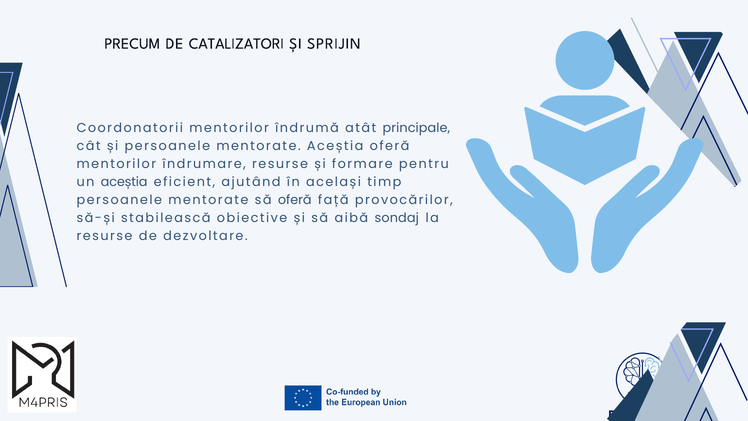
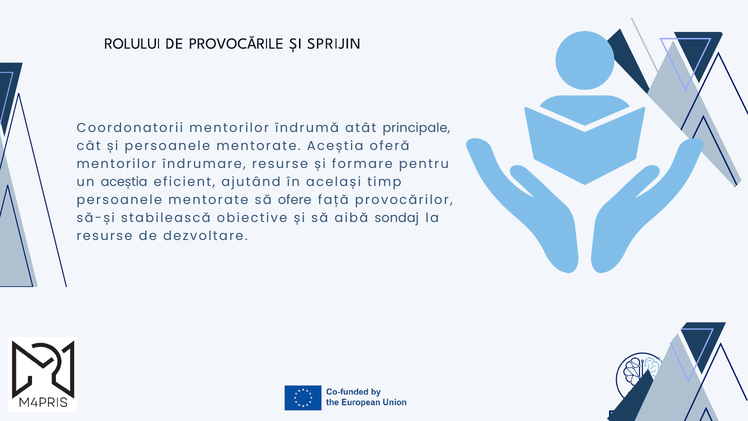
PRECUM: PRECUM -> ROLULUI (132, 44)
CATALIZATORI: CATALIZATORI -> PROVOCĂRILE (236, 44)
să oferă: oferă -> ofere (295, 200)
